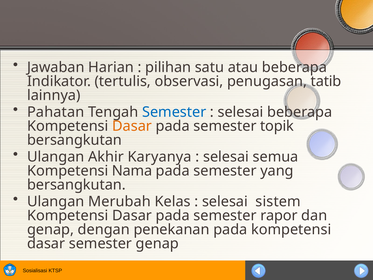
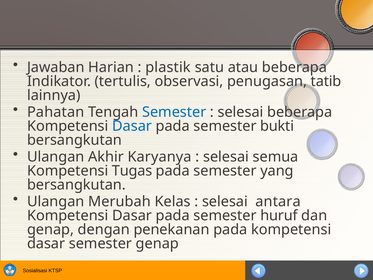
pilihan: pilihan -> plastik (168, 67)
Dasar colour: orange -> blue (132, 126)
topik: topik -> bukti (277, 126)
Nama: Nama -> Tugas (132, 171)
sistem: sistem -> antara (278, 201)
rapor: rapor -> huruf (279, 215)
